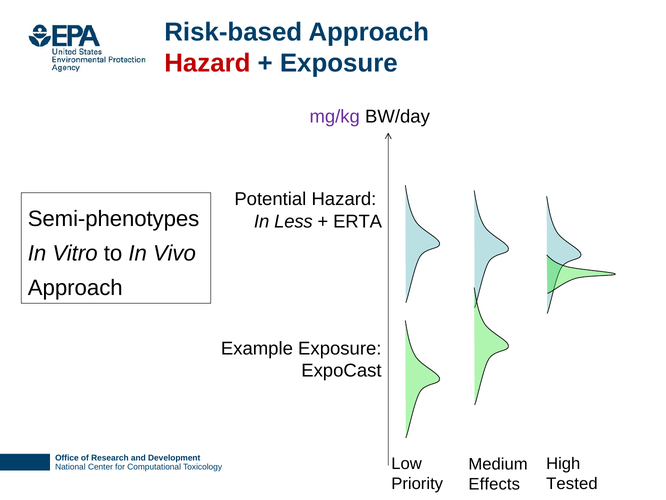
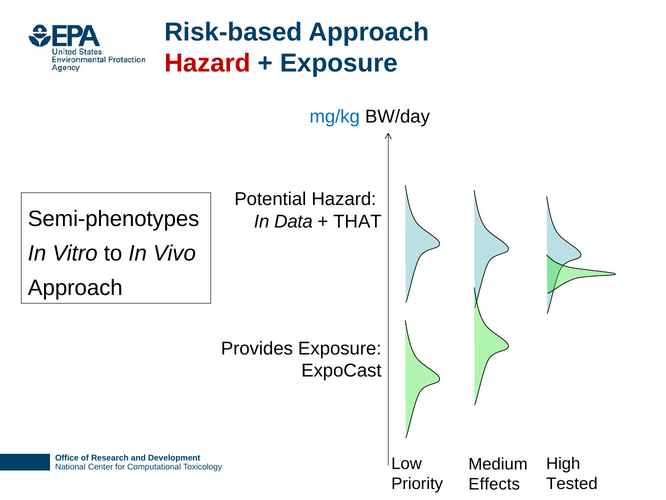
mg/kg colour: purple -> blue (335, 116)
Less: Less -> Data (293, 221)
ERTA: ERTA -> THAT (357, 221)
Example: Example -> Provides (257, 348)
